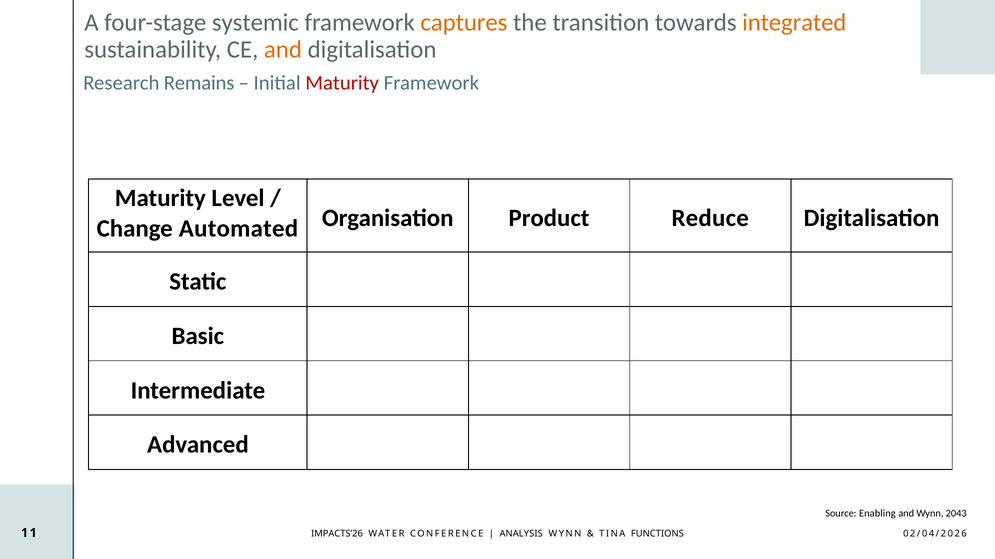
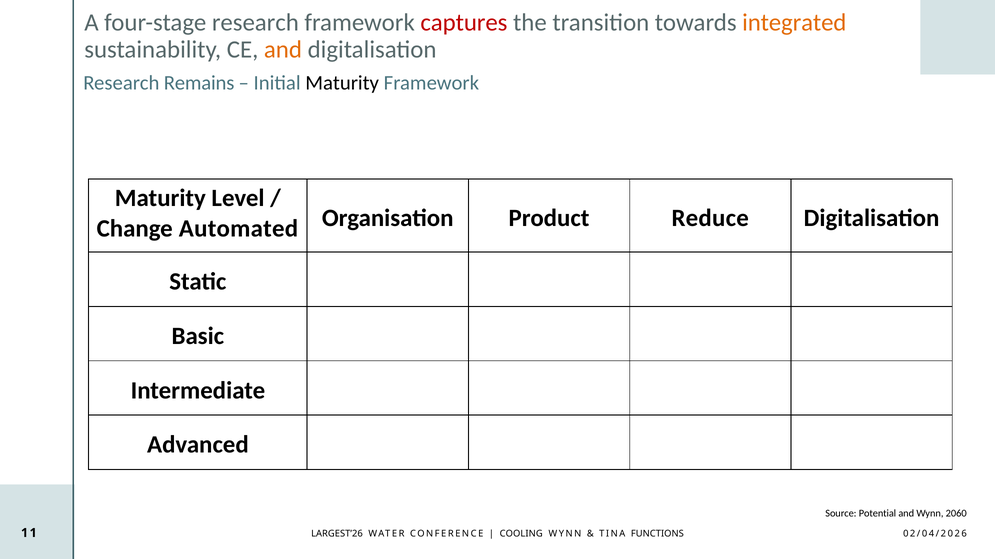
four-stage systemic: systemic -> research (255, 23)
captures colour: orange -> red (464, 23)
Maturity colour: red -> black (342, 83)
Enabling: Enabling -> Potential (877, 514)
2043: 2043 -> 2060 (956, 514)
IMPACTS’26: IMPACTS’26 -> LARGEST’26 (337, 534)
ANALYSIS: ANALYSIS -> COOLING (521, 534)
